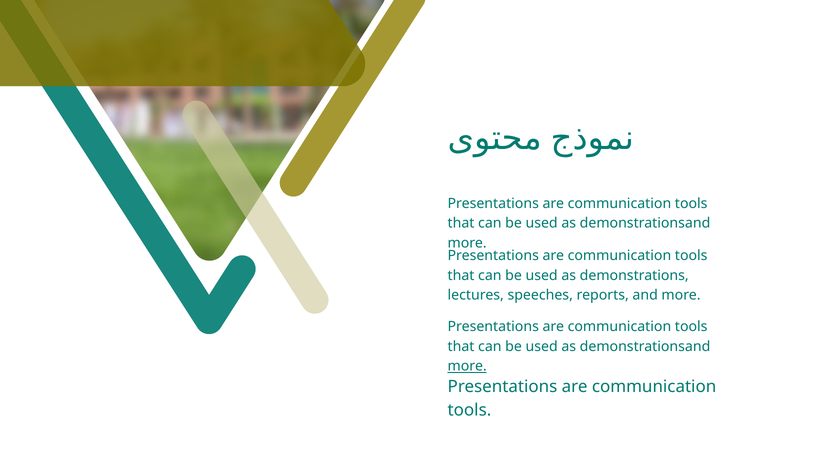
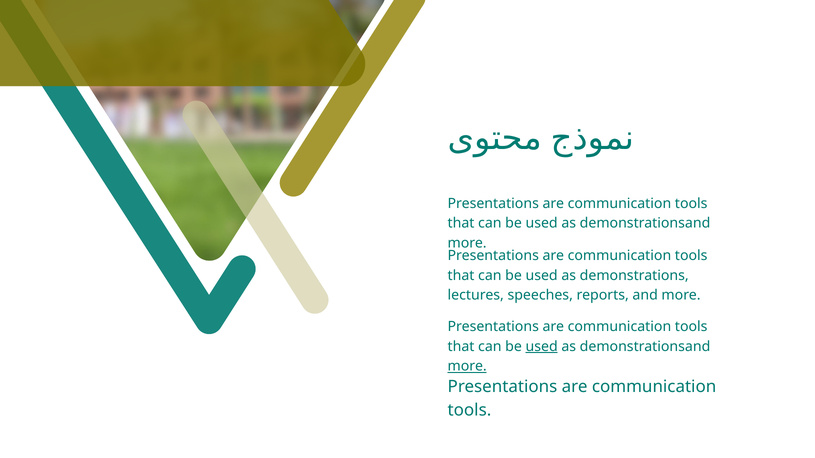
used underline: none -> present (542, 347)
